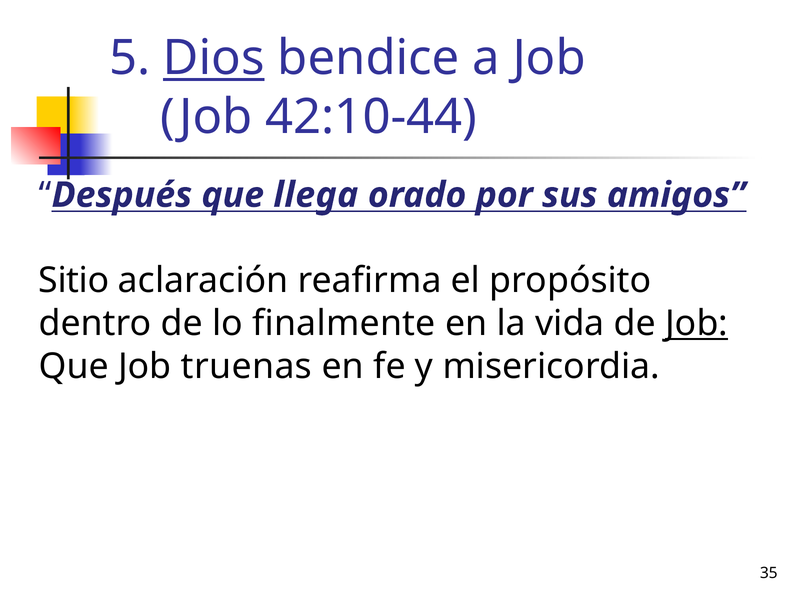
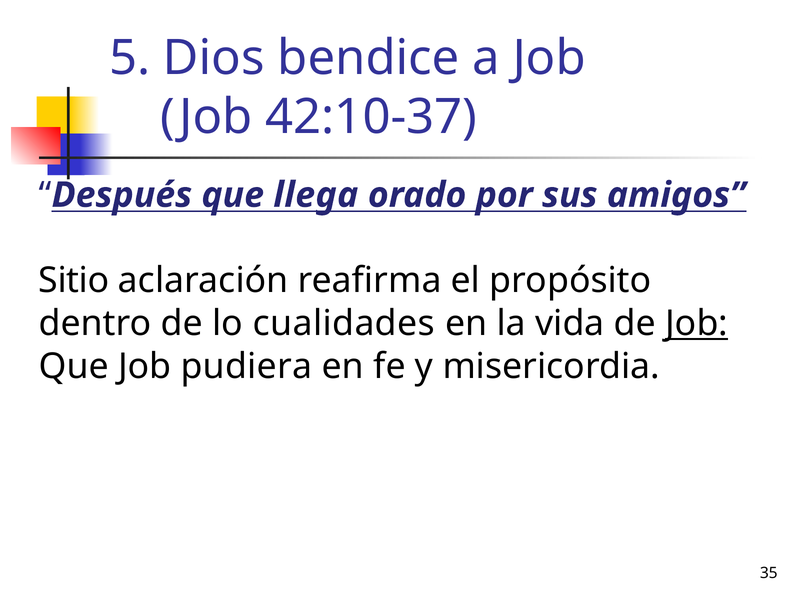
Dios underline: present -> none (214, 58)
42:10-44: 42:10-44 -> 42:10-37 (371, 117)
finalmente: finalmente -> cualidades (344, 324)
truenas: truenas -> pudiera (247, 367)
